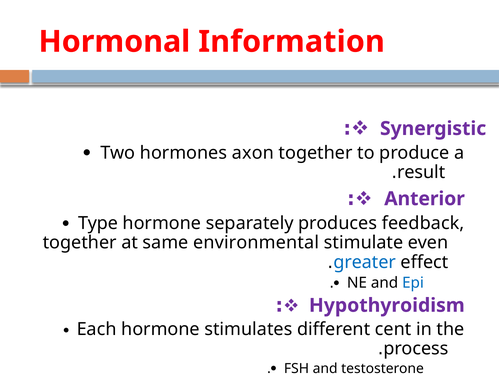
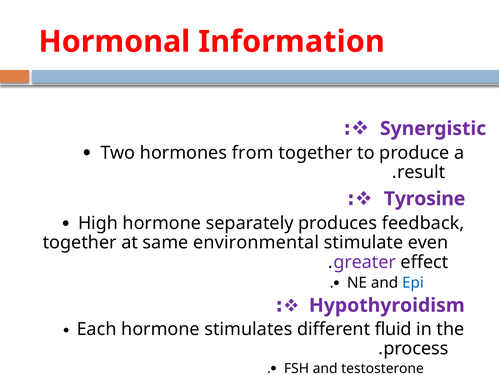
axon: axon -> from (253, 152)
Anterior: Anterior -> Tyrosine (425, 198)
Type: Type -> High (98, 223)
greater colour: blue -> purple (365, 262)
cent: cent -> fluid (393, 328)
